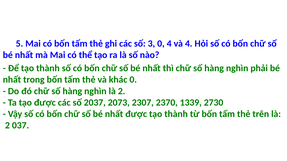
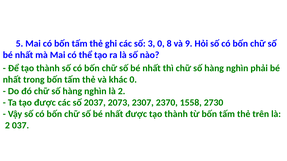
0 4: 4 -> 8 (169, 44)
và 4: 4 -> 9 (189, 44)
1339: 1339 -> 1558 (191, 103)
